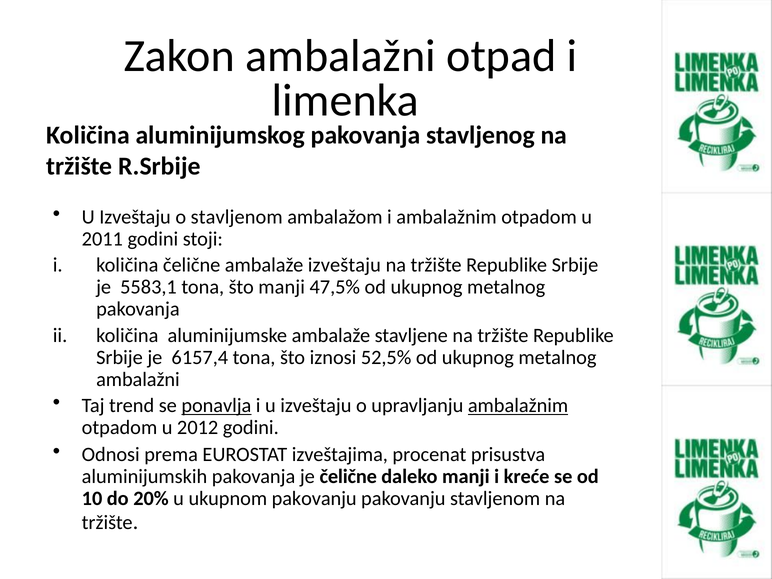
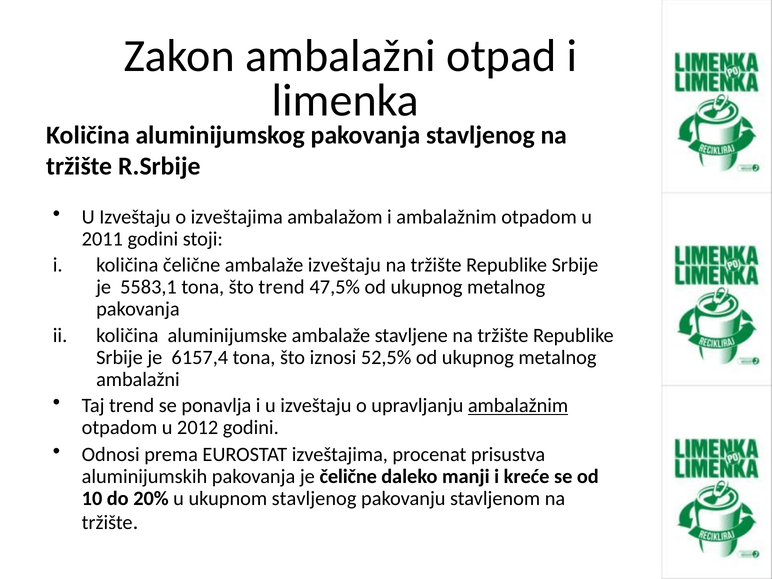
o stavljenom: stavljenom -> izveštajima (237, 217)
što manji: manji -> trend (282, 287)
ponavlja underline: present -> none (216, 406)
ukupnom pakovanju: pakovanju -> stavljenog (314, 498)
